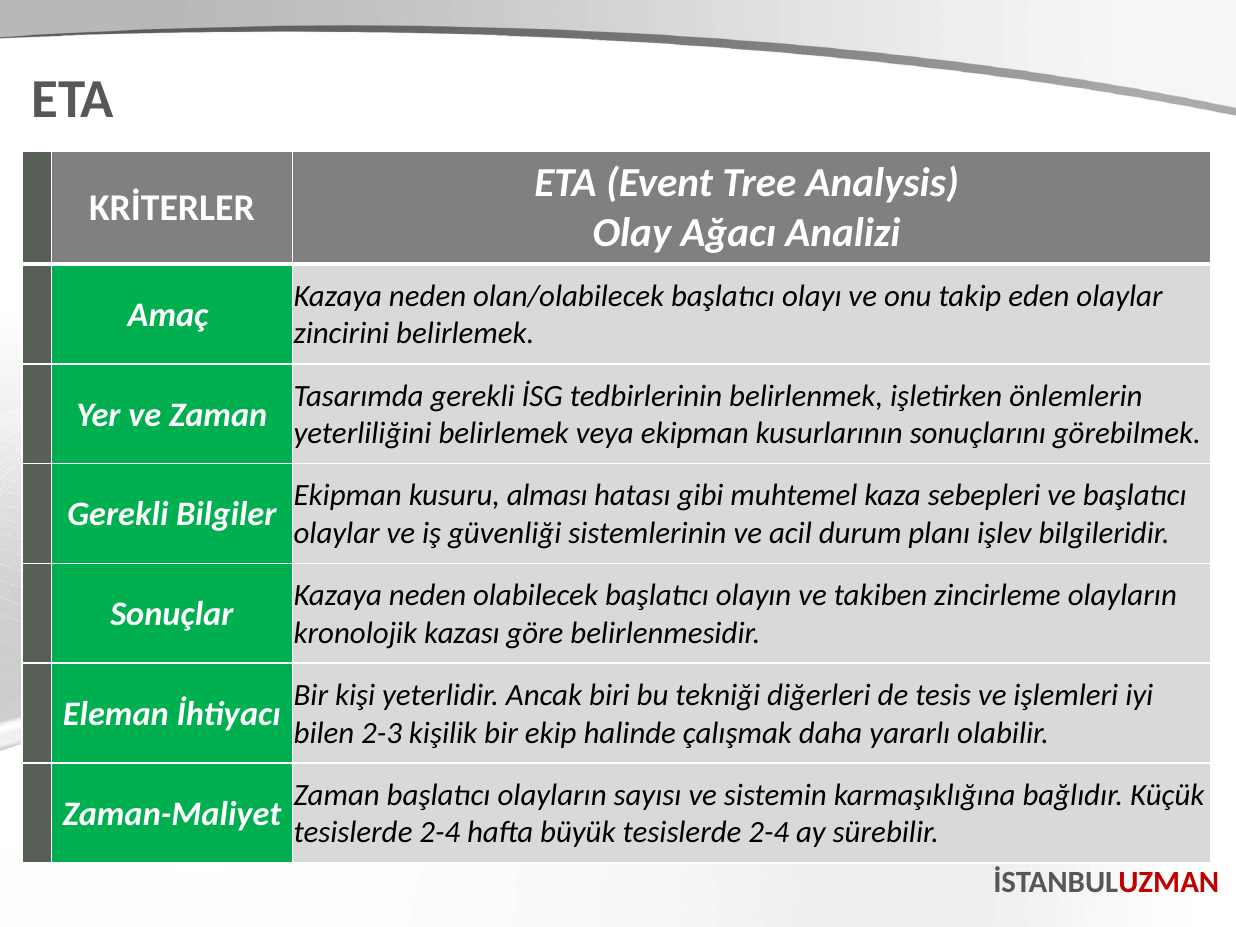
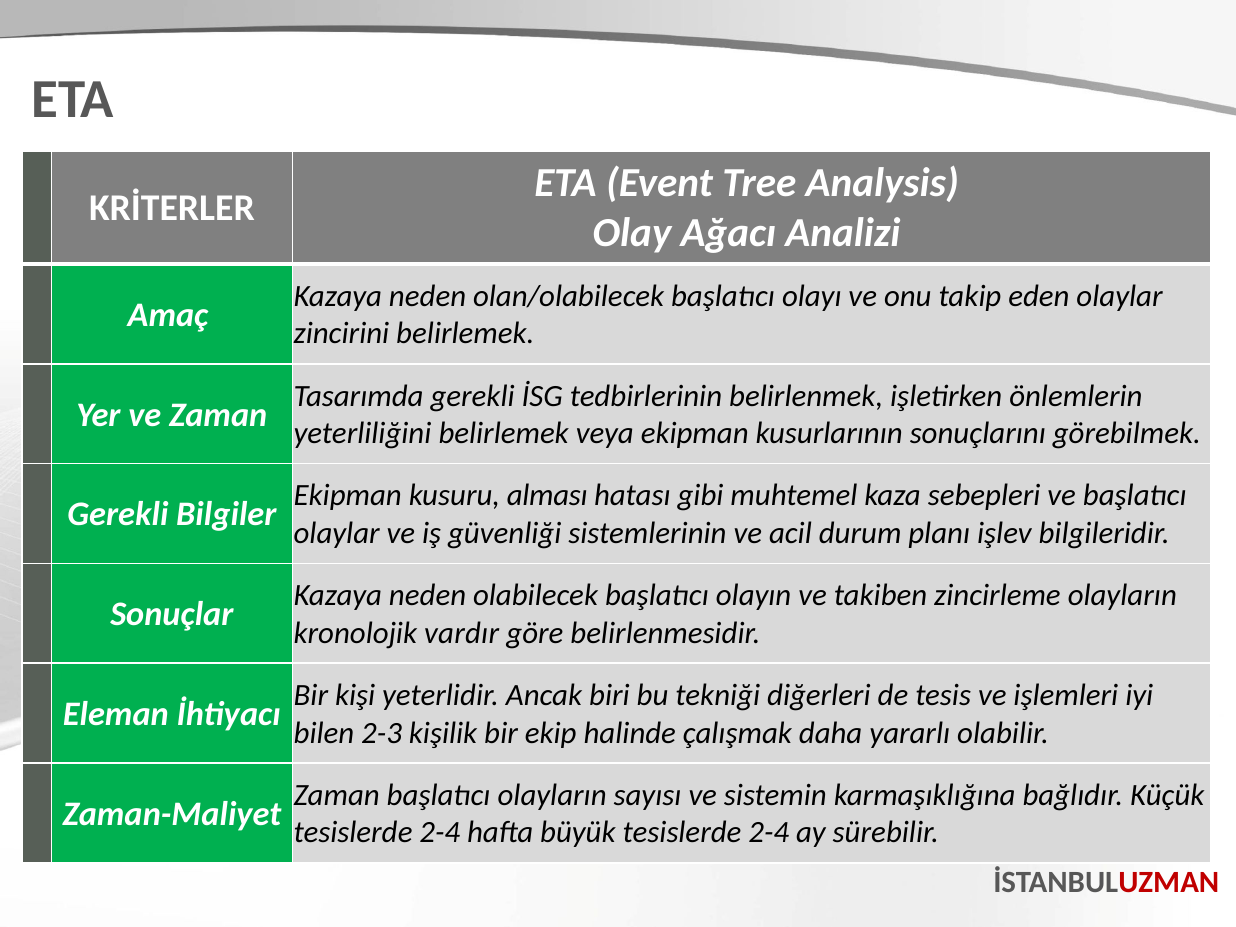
kazası: kazası -> vardır (462, 633)
